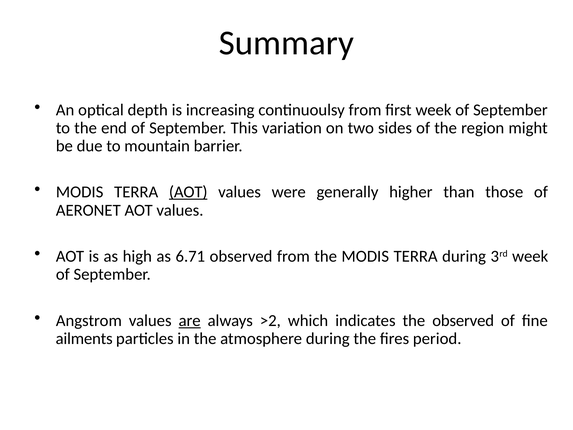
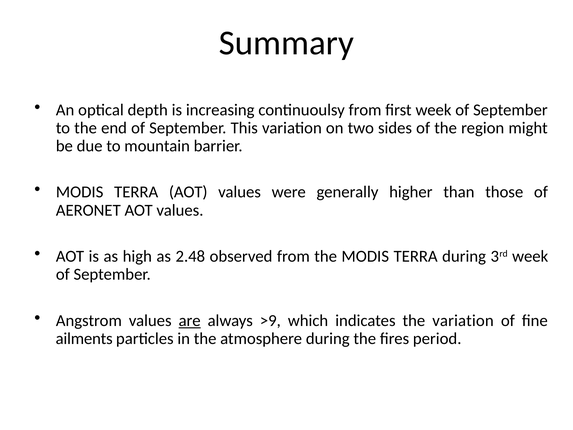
AOT underline: present -> none (188, 192)
6.71: 6.71 -> 2.48 (190, 256)
>2: >2 -> >9 (270, 320)
the observed: observed -> variation (463, 320)
